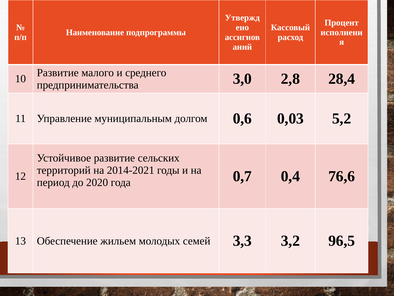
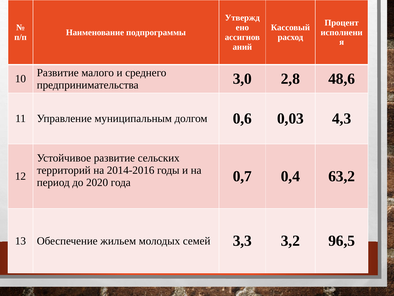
28,4: 28,4 -> 48,6 (342, 79)
5,2: 5,2 -> 4,3 (342, 118)
2014-2021: 2014-2021 -> 2014-2016 (131, 170)
76,6: 76,6 -> 63,2 (342, 176)
